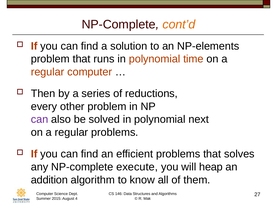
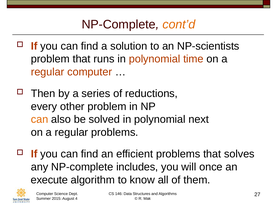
NP-elements: NP-elements -> NP-scientists (208, 46)
can colour: purple -> orange (40, 119)
execute: execute -> includes (137, 167)
heap: heap -> once (211, 167)
addition: addition -> execute (49, 180)
